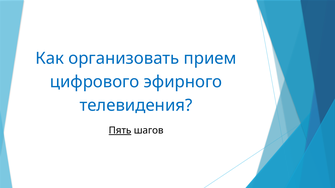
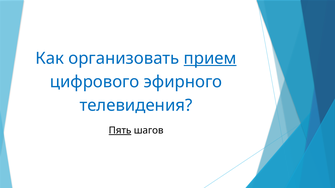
прием underline: none -> present (210, 59)
